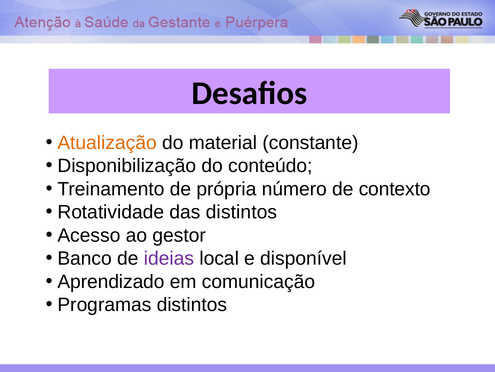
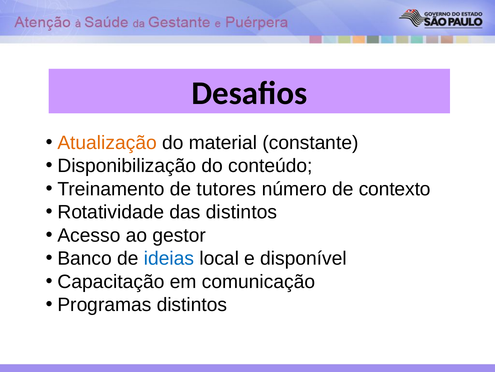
própria: própria -> tutores (226, 189)
ideias colour: purple -> blue (169, 258)
Aprendizado: Aprendizado -> Capacitação (111, 281)
